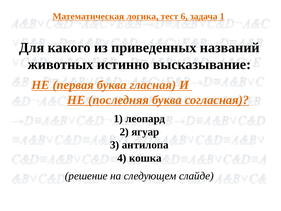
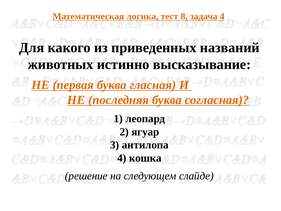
6: 6 -> 8 (184, 16)
задача 1: 1 -> 4 (222, 16)
